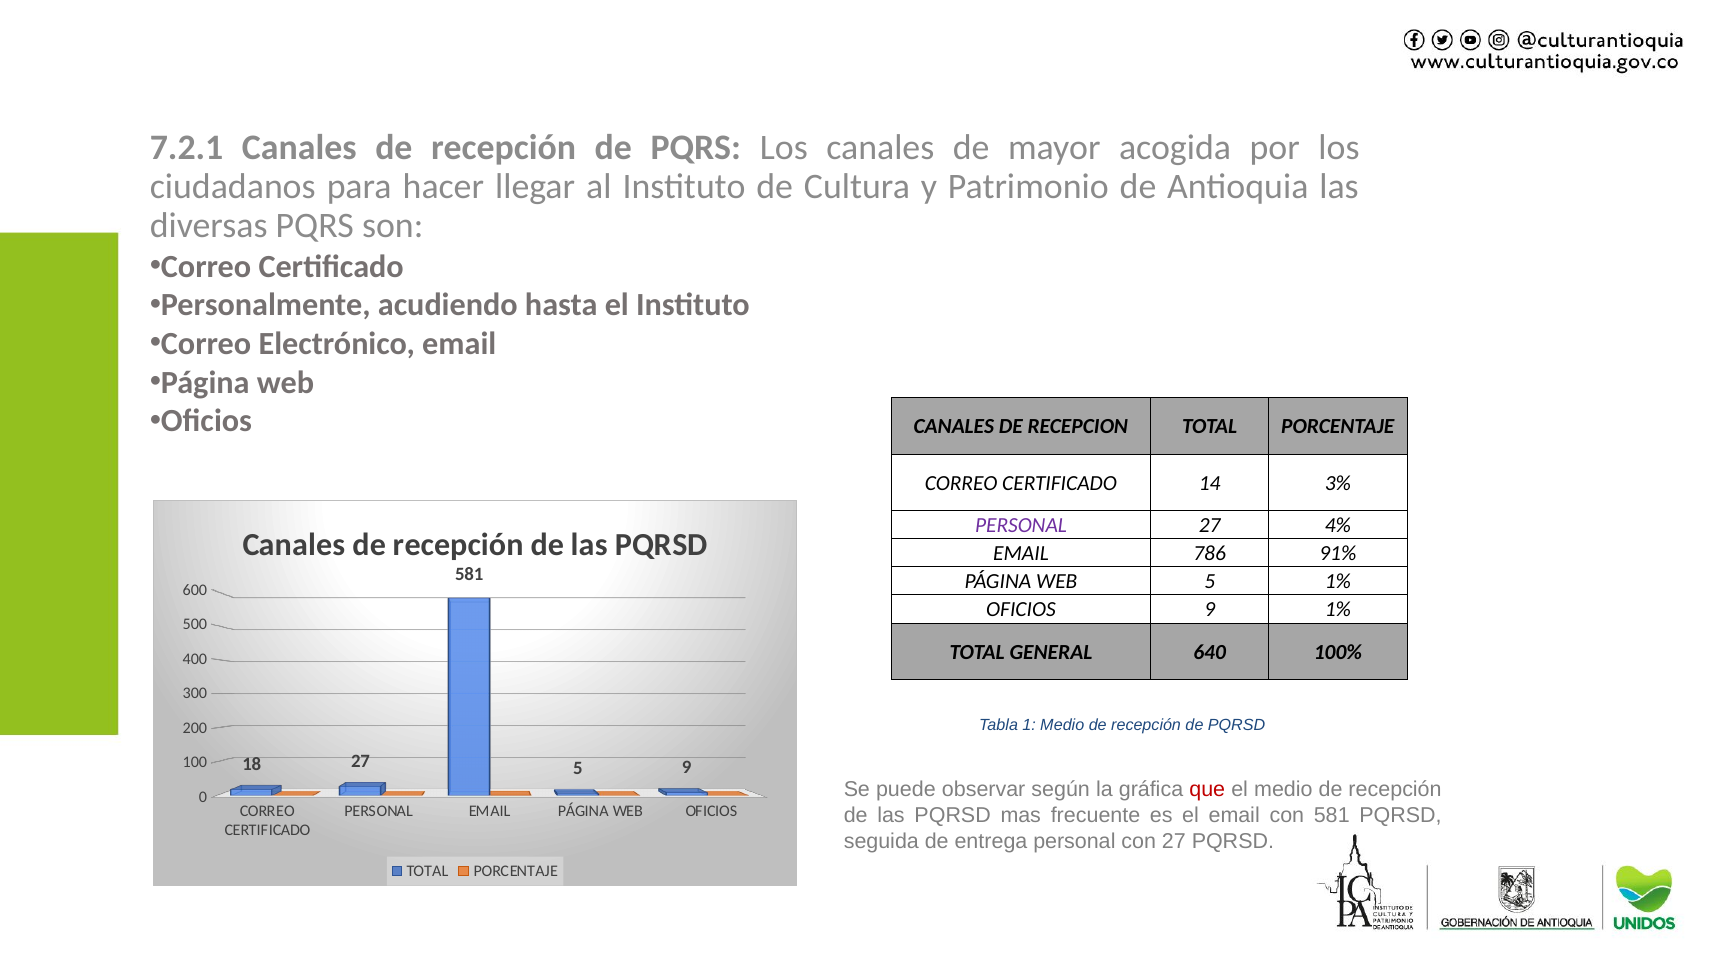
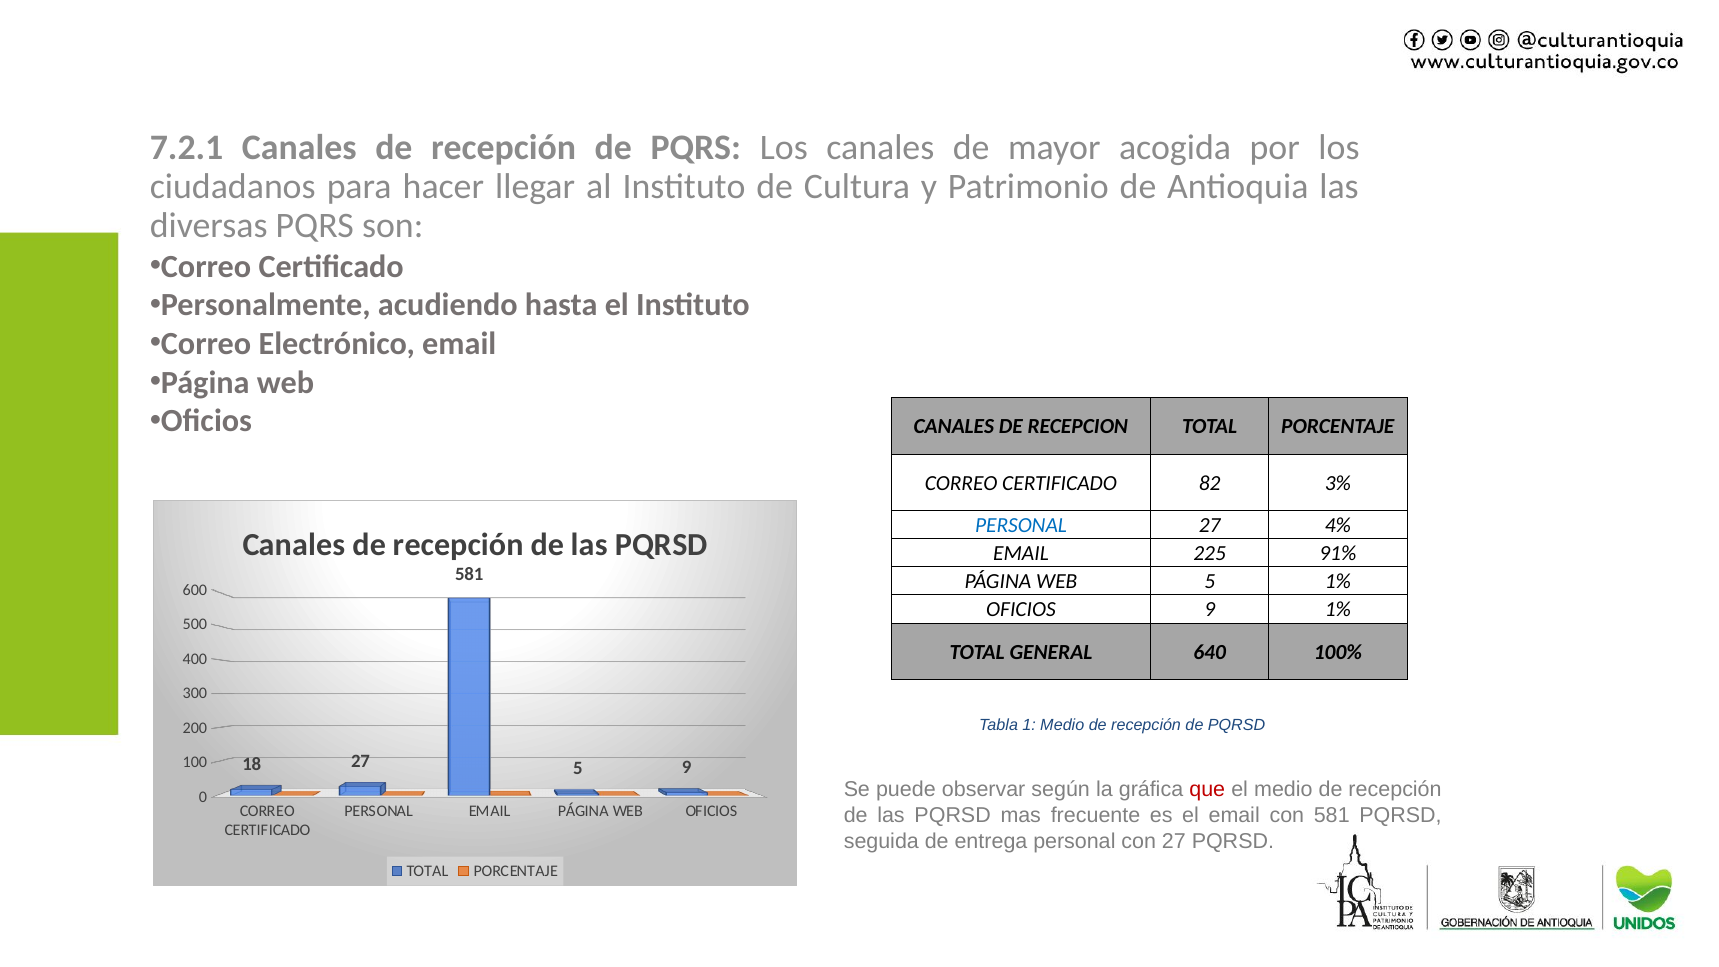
14: 14 -> 82 (1210, 483)
PERSONAL colour: purple -> blue (1021, 525)
786: 786 -> 225 (1210, 553)
